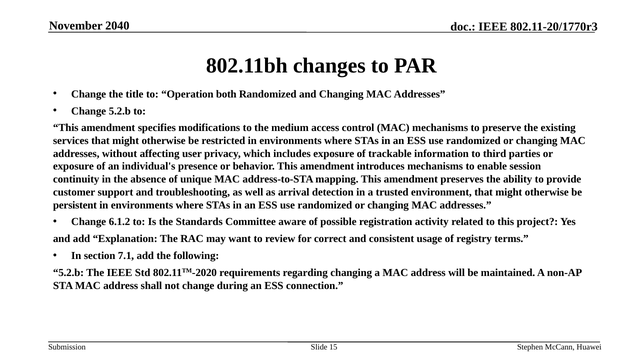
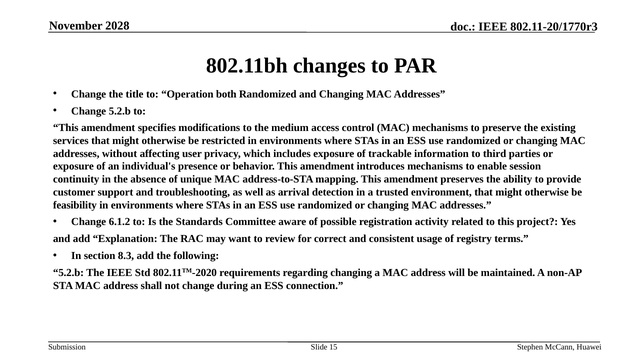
2040: 2040 -> 2028 (117, 26)
persistent: persistent -> feasibility (75, 205)
7.1: 7.1 -> 8.3 (126, 256)
